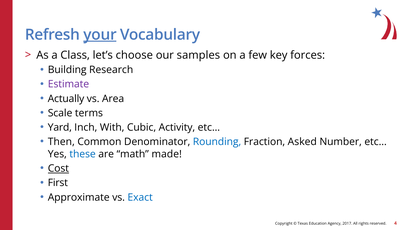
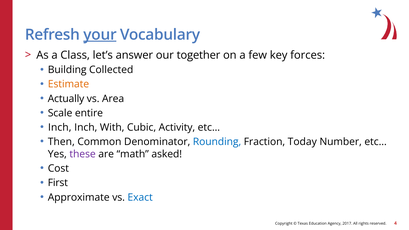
choose: choose -> answer (134, 55)
samples: samples -> together (199, 55)
Research: Research -> Collected (111, 70)
Estimate colour: purple -> orange (68, 84)
terms: terms -> entire (89, 113)
Yard: Yard -> Inch (60, 127)
Asked: Asked -> Today (302, 142)
these colour: blue -> purple (83, 154)
made: made -> asked (167, 154)
Cost underline: present -> none (58, 169)
